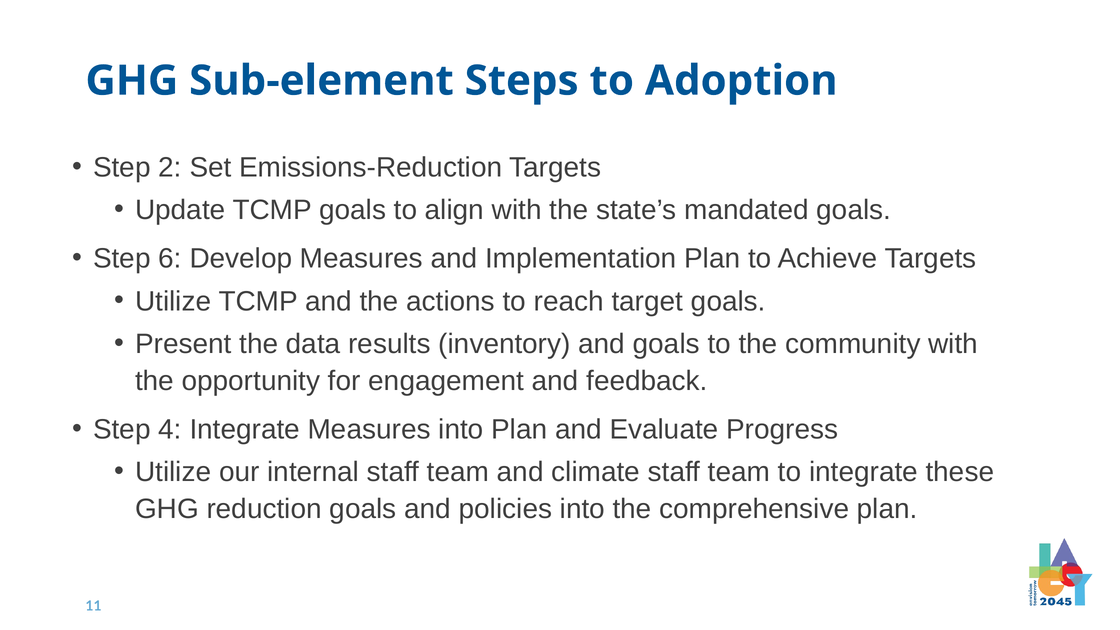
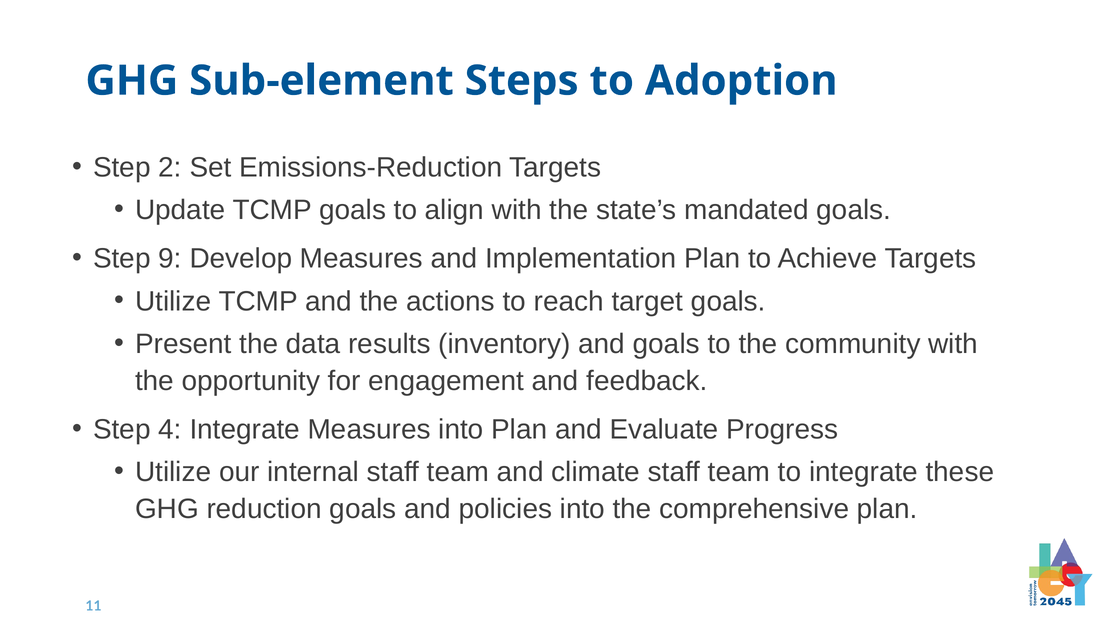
6: 6 -> 9 (170, 259)
